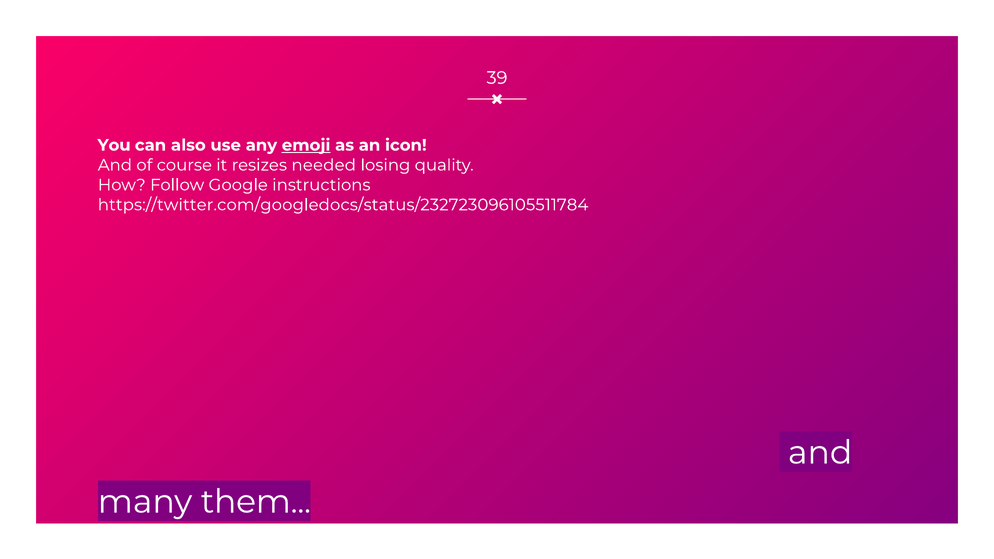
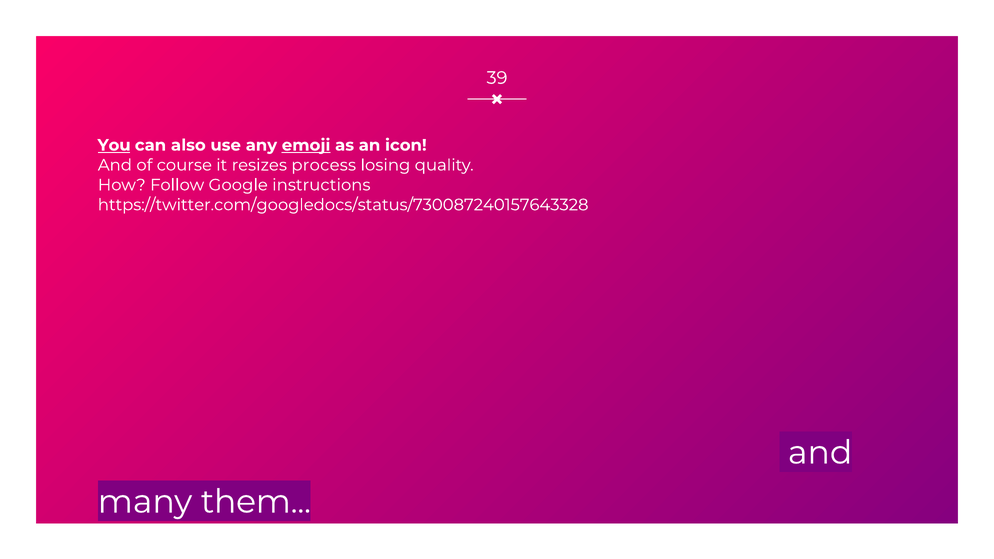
You underline: none -> present (114, 145)
needed: needed -> process (324, 165)
https://twitter.com/googledocs/status/232723096105511784: https://twitter.com/googledocs/status/232723096105511784 -> https://twitter.com/googledocs/status/730087240157643328 (343, 205)
